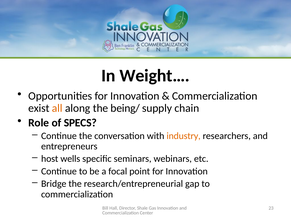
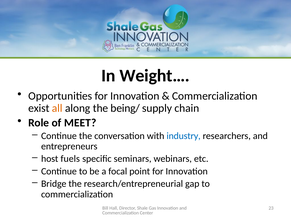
SPECS: SPECS -> MEET (80, 123)
industry colour: orange -> blue (184, 136)
wells: wells -> fuels (70, 159)
